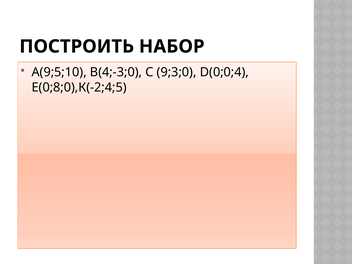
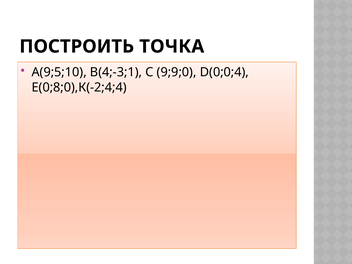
НАБОР: НАБОР -> ТОЧКА (172, 46)
В(4;-3;0: В(4;-3;0 -> В(4;-3;1 (116, 72)
9;3;0: 9;3;0 -> 9;9;0 (177, 72)
Е(0;8;0),К(-2;4;5: Е(0;8;0),К(-2;4;5 -> Е(0;8;0),К(-2;4;4 (79, 87)
